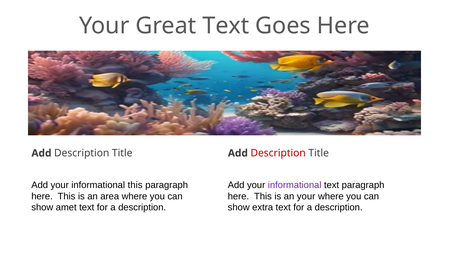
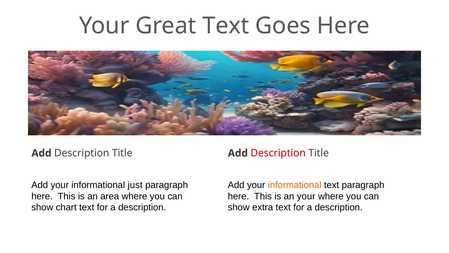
informational this: this -> just (135, 185)
informational colour: purple -> orange (295, 185)
amet: amet -> chart (66, 207)
